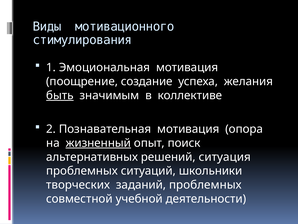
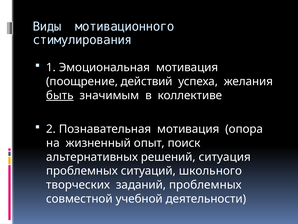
создание: создание -> действий (147, 81)
жизненный underline: present -> none (98, 143)
школьники: школьники -> школьного (210, 171)
